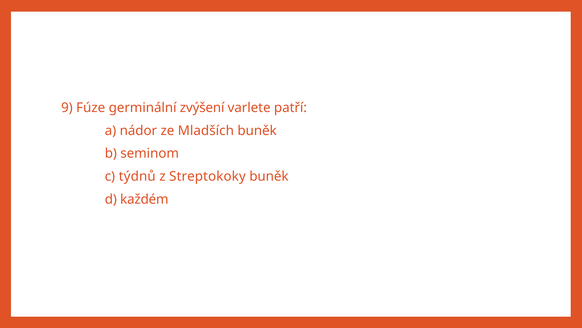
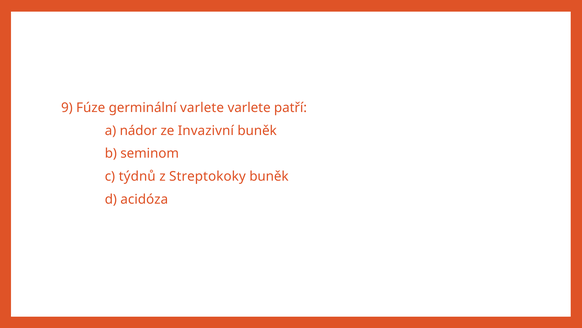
germinální zvýšení: zvýšení -> varlete (202, 108)
Mladších: Mladších -> Invazivní (206, 130)
každém: každém -> acidóza (144, 199)
